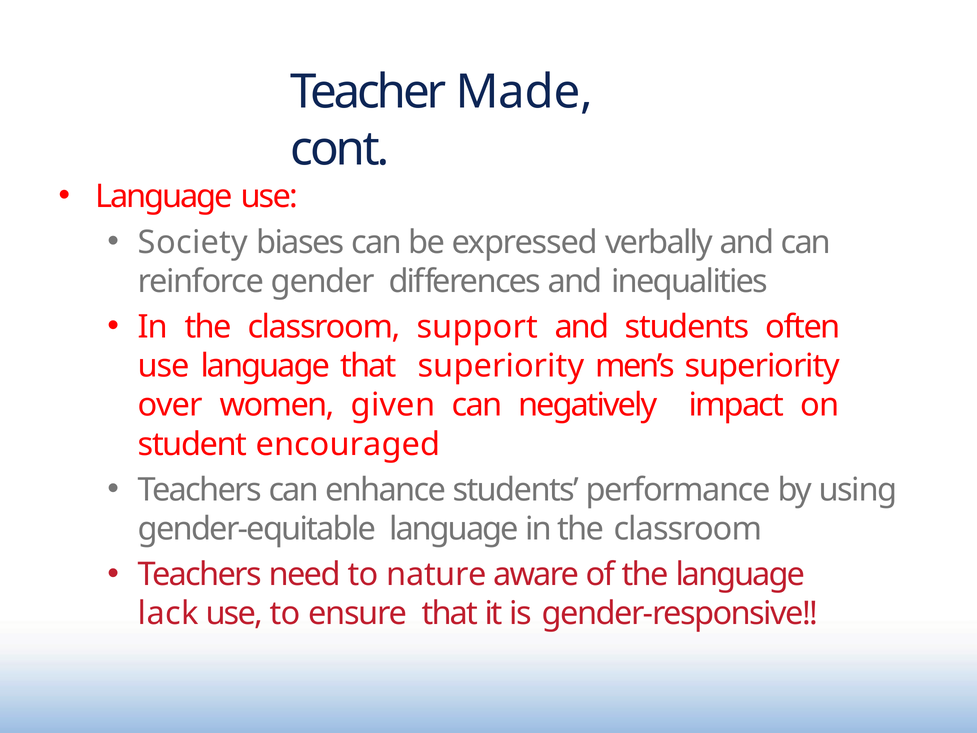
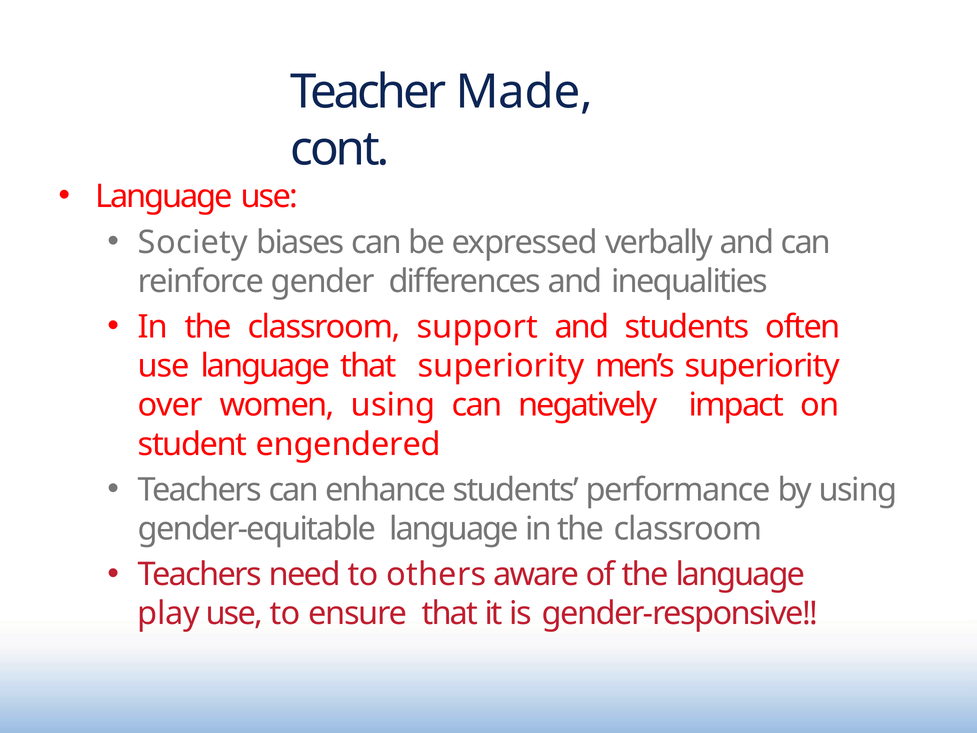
women given: given -> using (393, 405)
encouraged: encouraged -> engendered (348, 444)
nature: nature -> others (436, 574)
lack: lack -> play (169, 613)
